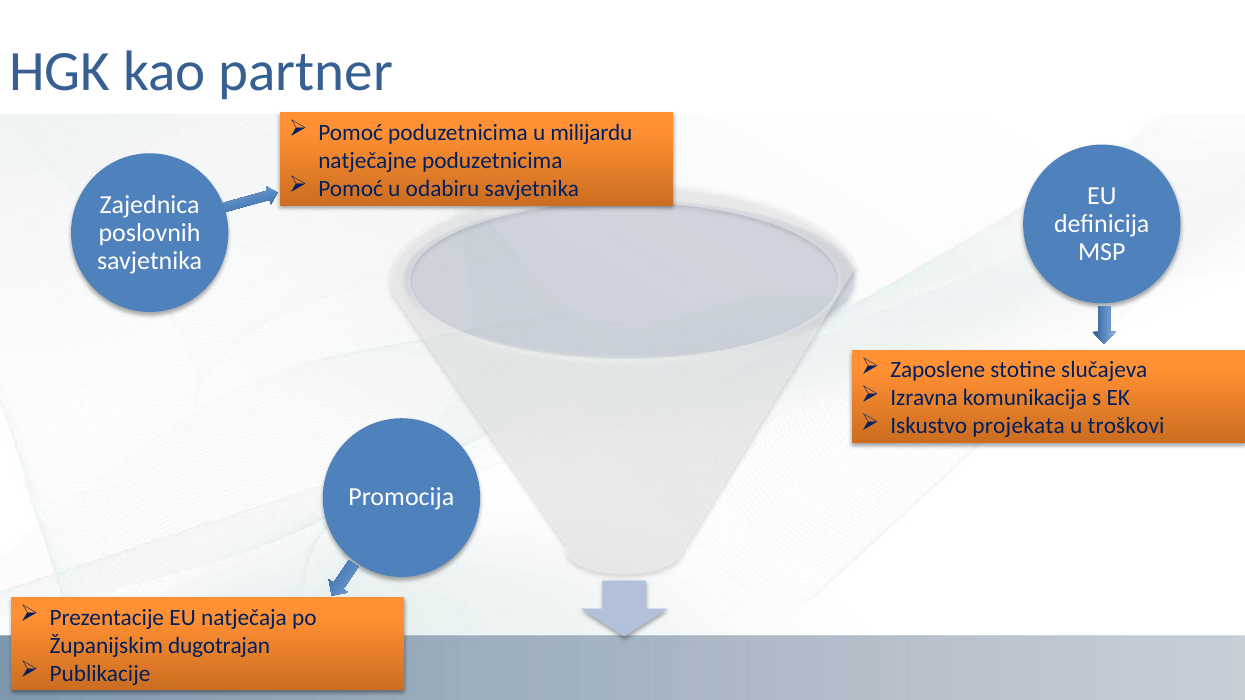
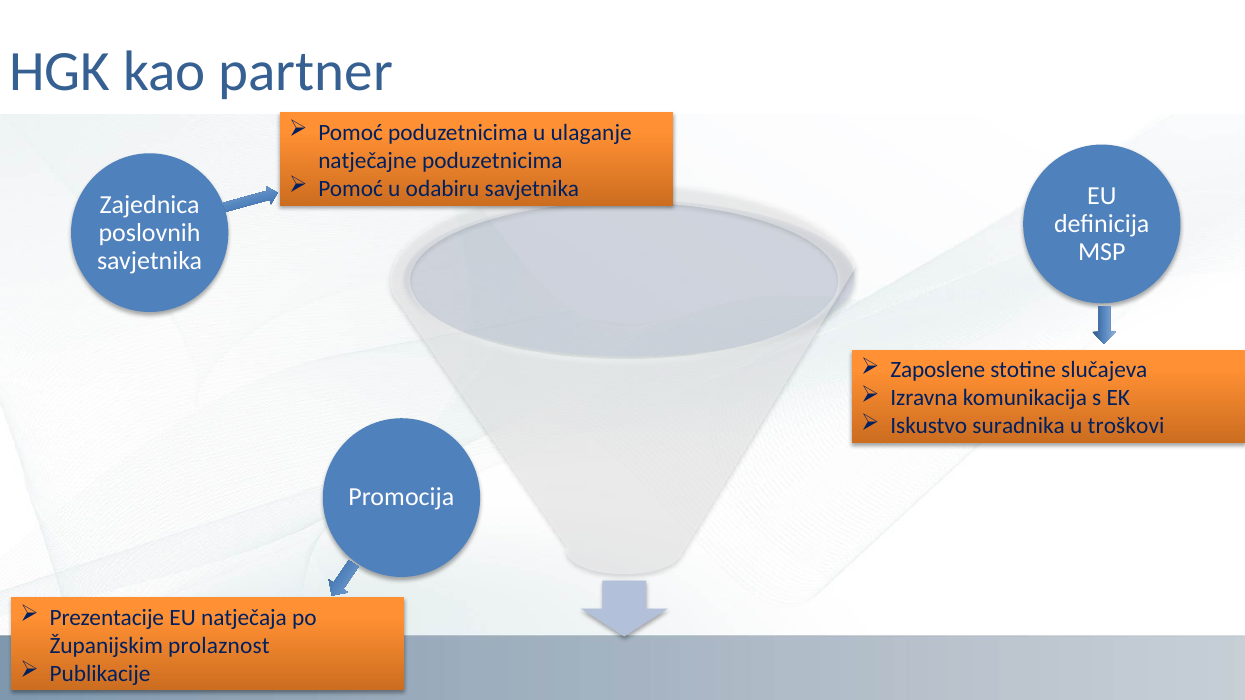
milijardu: milijardu -> ulaganje (591, 133)
projekata: projekata -> suradnika (1019, 426)
dugotrajan: dugotrajan -> prolaznost (219, 646)
